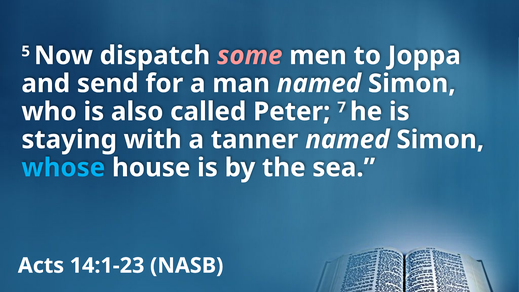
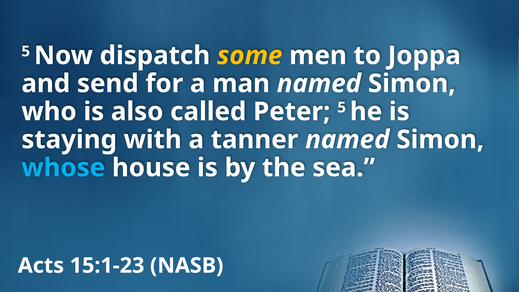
some colour: pink -> yellow (250, 56)
Peter 7: 7 -> 5 (342, 107)
14:1-23: 14:1-23 -> 15:1-23 (107, 266)
